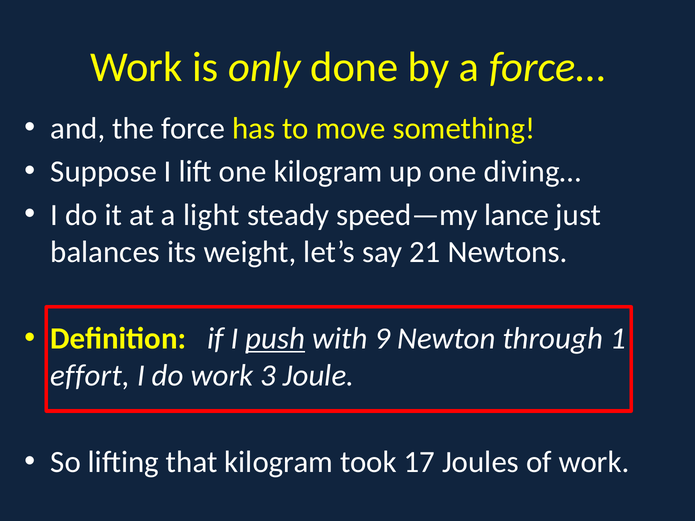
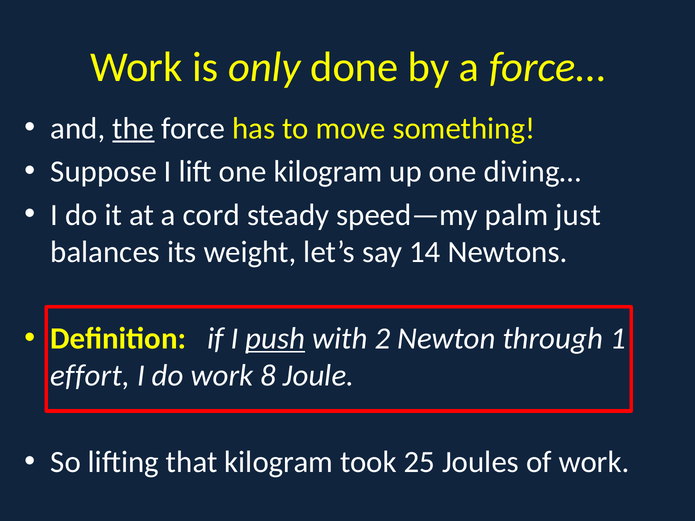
the underline: none -> present (133, 128)
light: light -> cord (211, 215)
lance: lance -> palm (516, 215)
21: 21 -> 14 (425, 252)
9: 9 -> 2 (382, 339)
3: 3 -> 8 (268, 376)
17: 17 -> 25 (419, 462)
